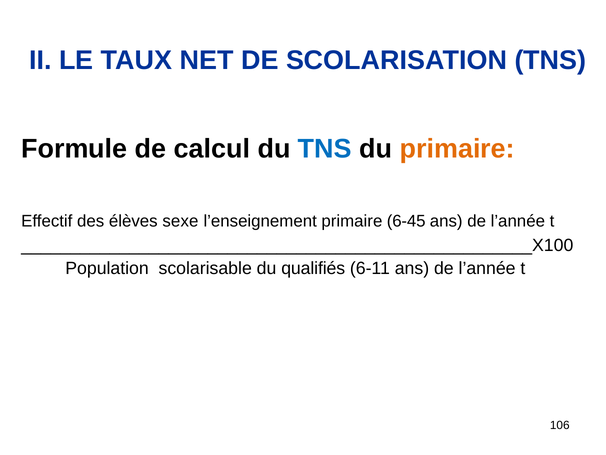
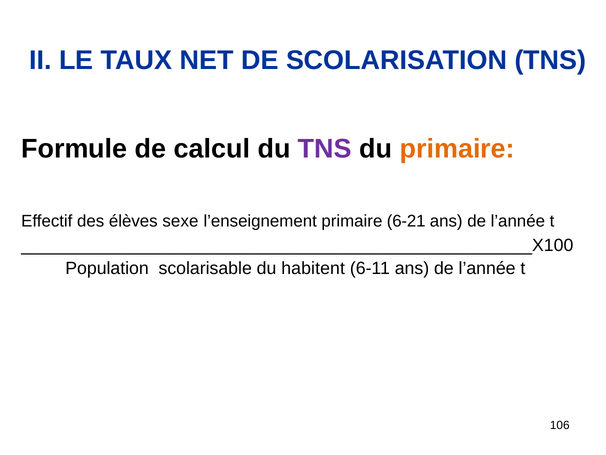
TNS colour: blue -> purple (325, 149)
6-45: 6-45 -> 6-21 (406, 221)
qualifiés: qualifiés -> habitent (313, 268)
